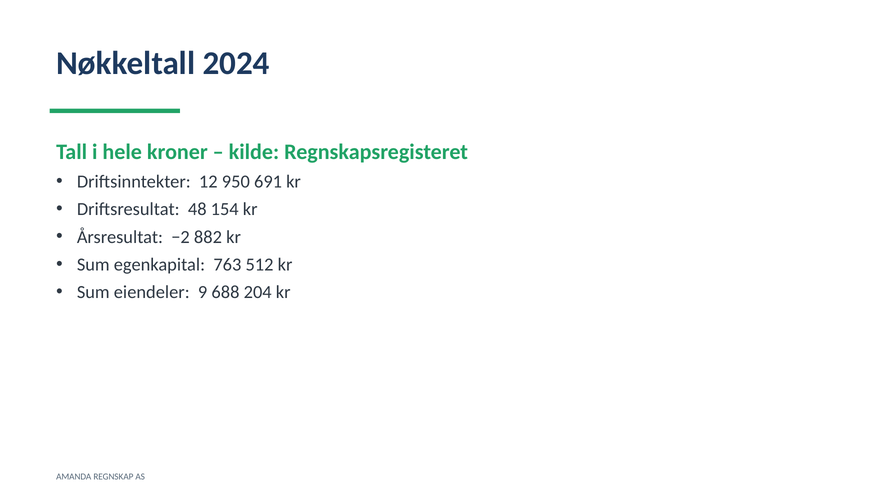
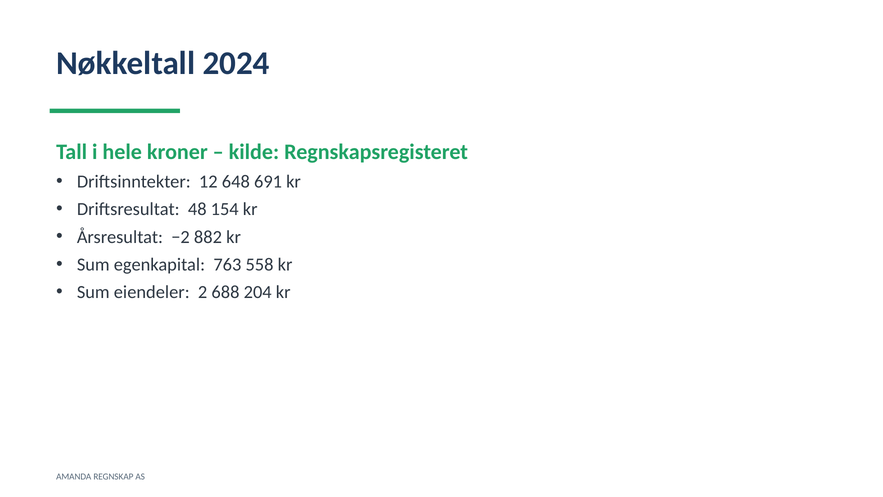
950: 950 -> 648 (236, 182)
512: 512 -> 558 (260, 264)
9: 9 -> 2 (203, 292)
